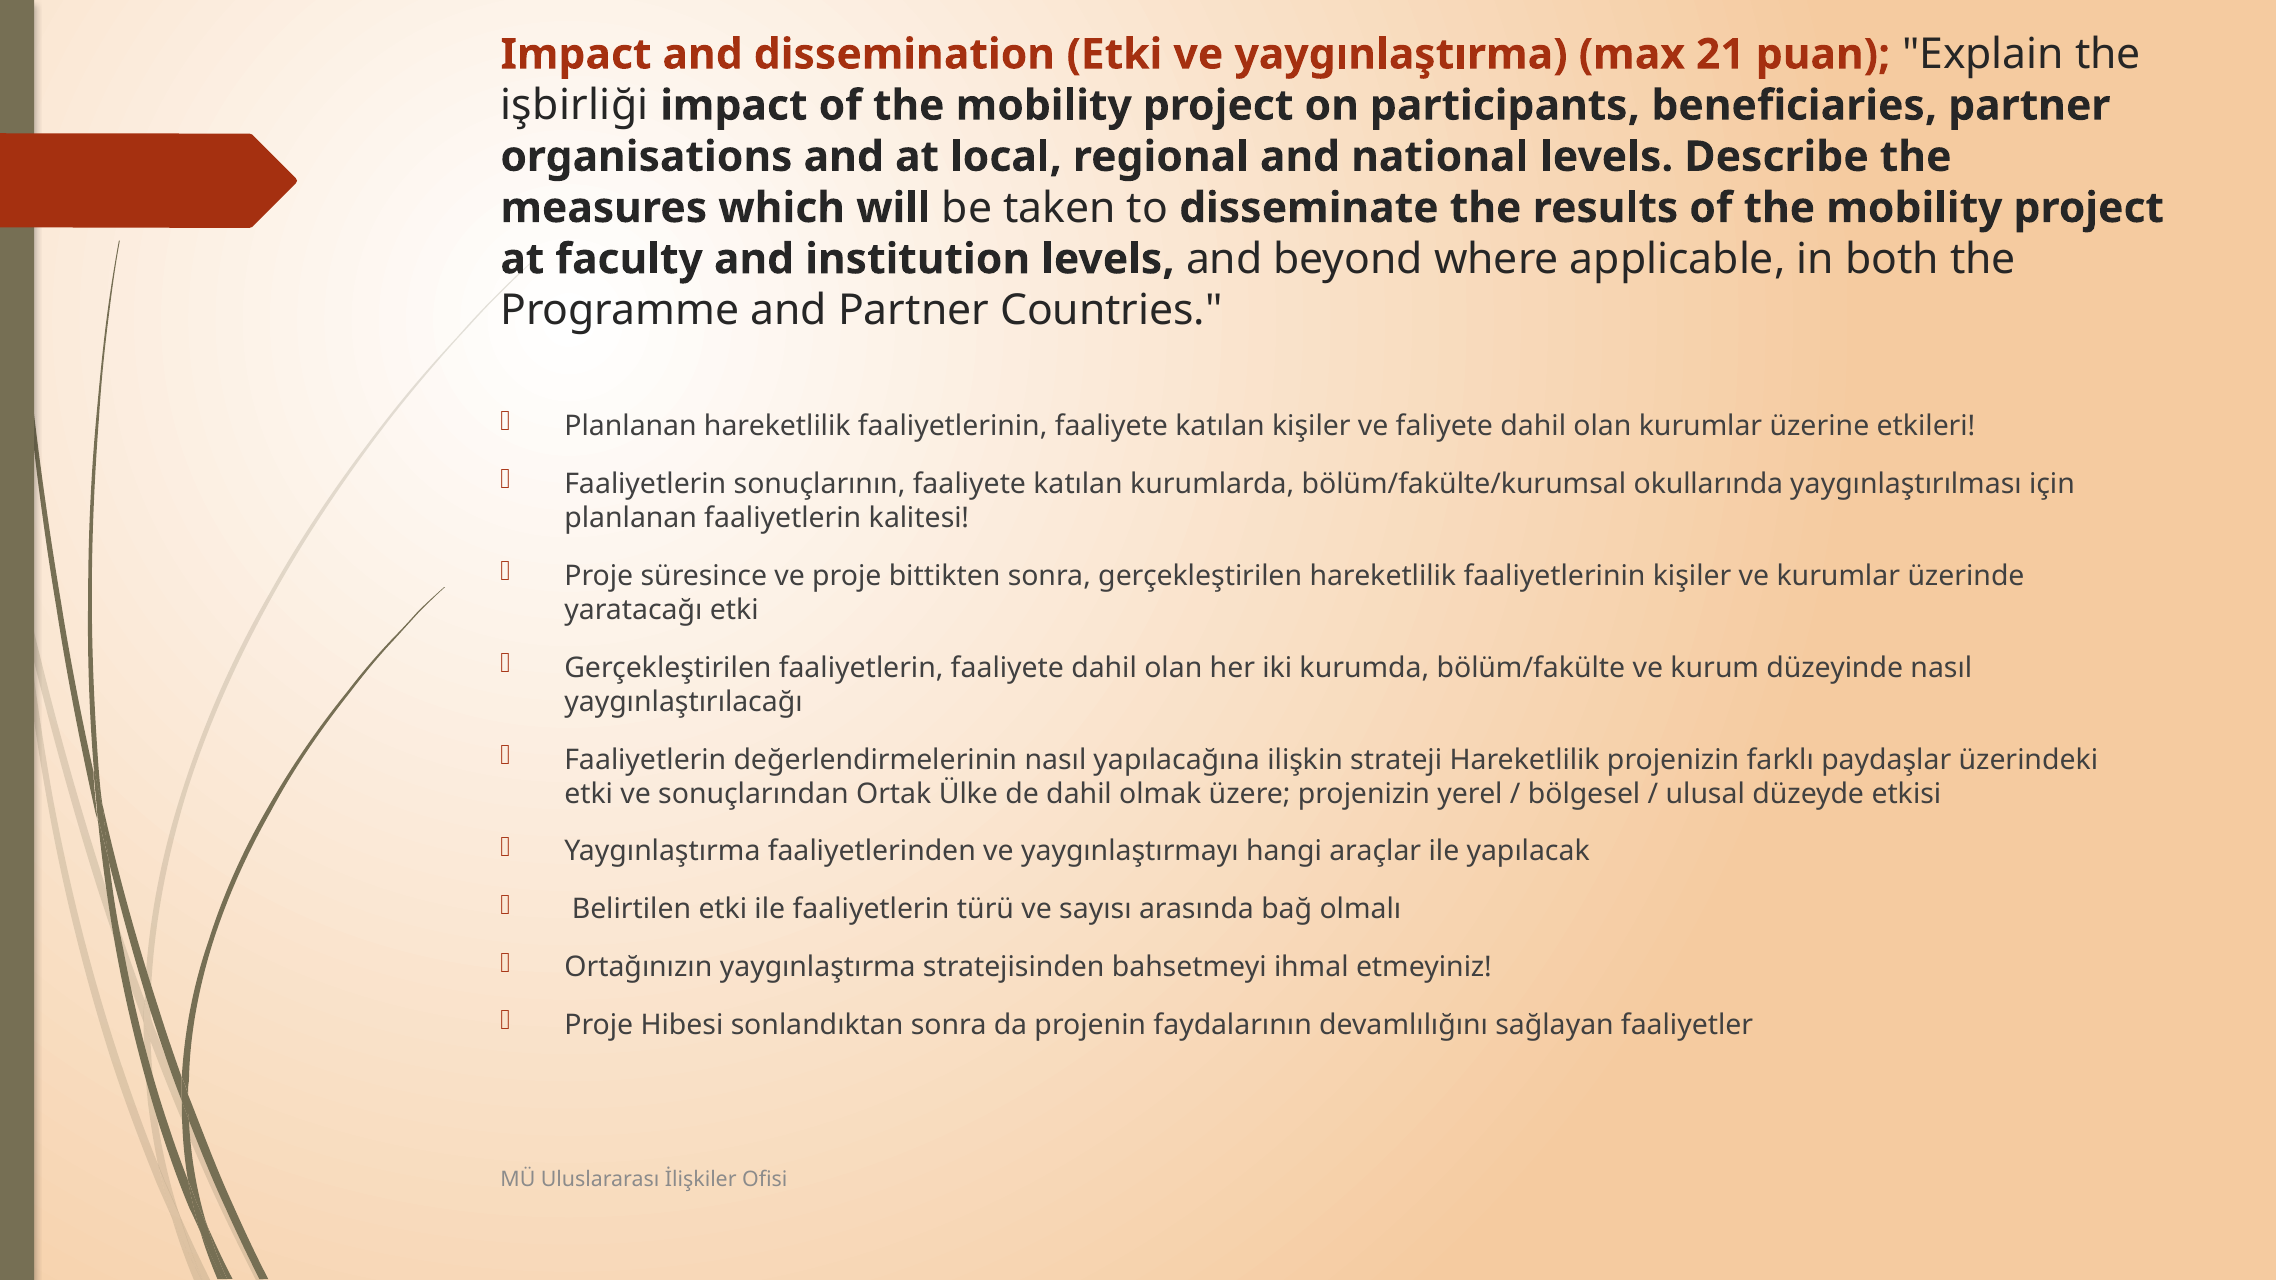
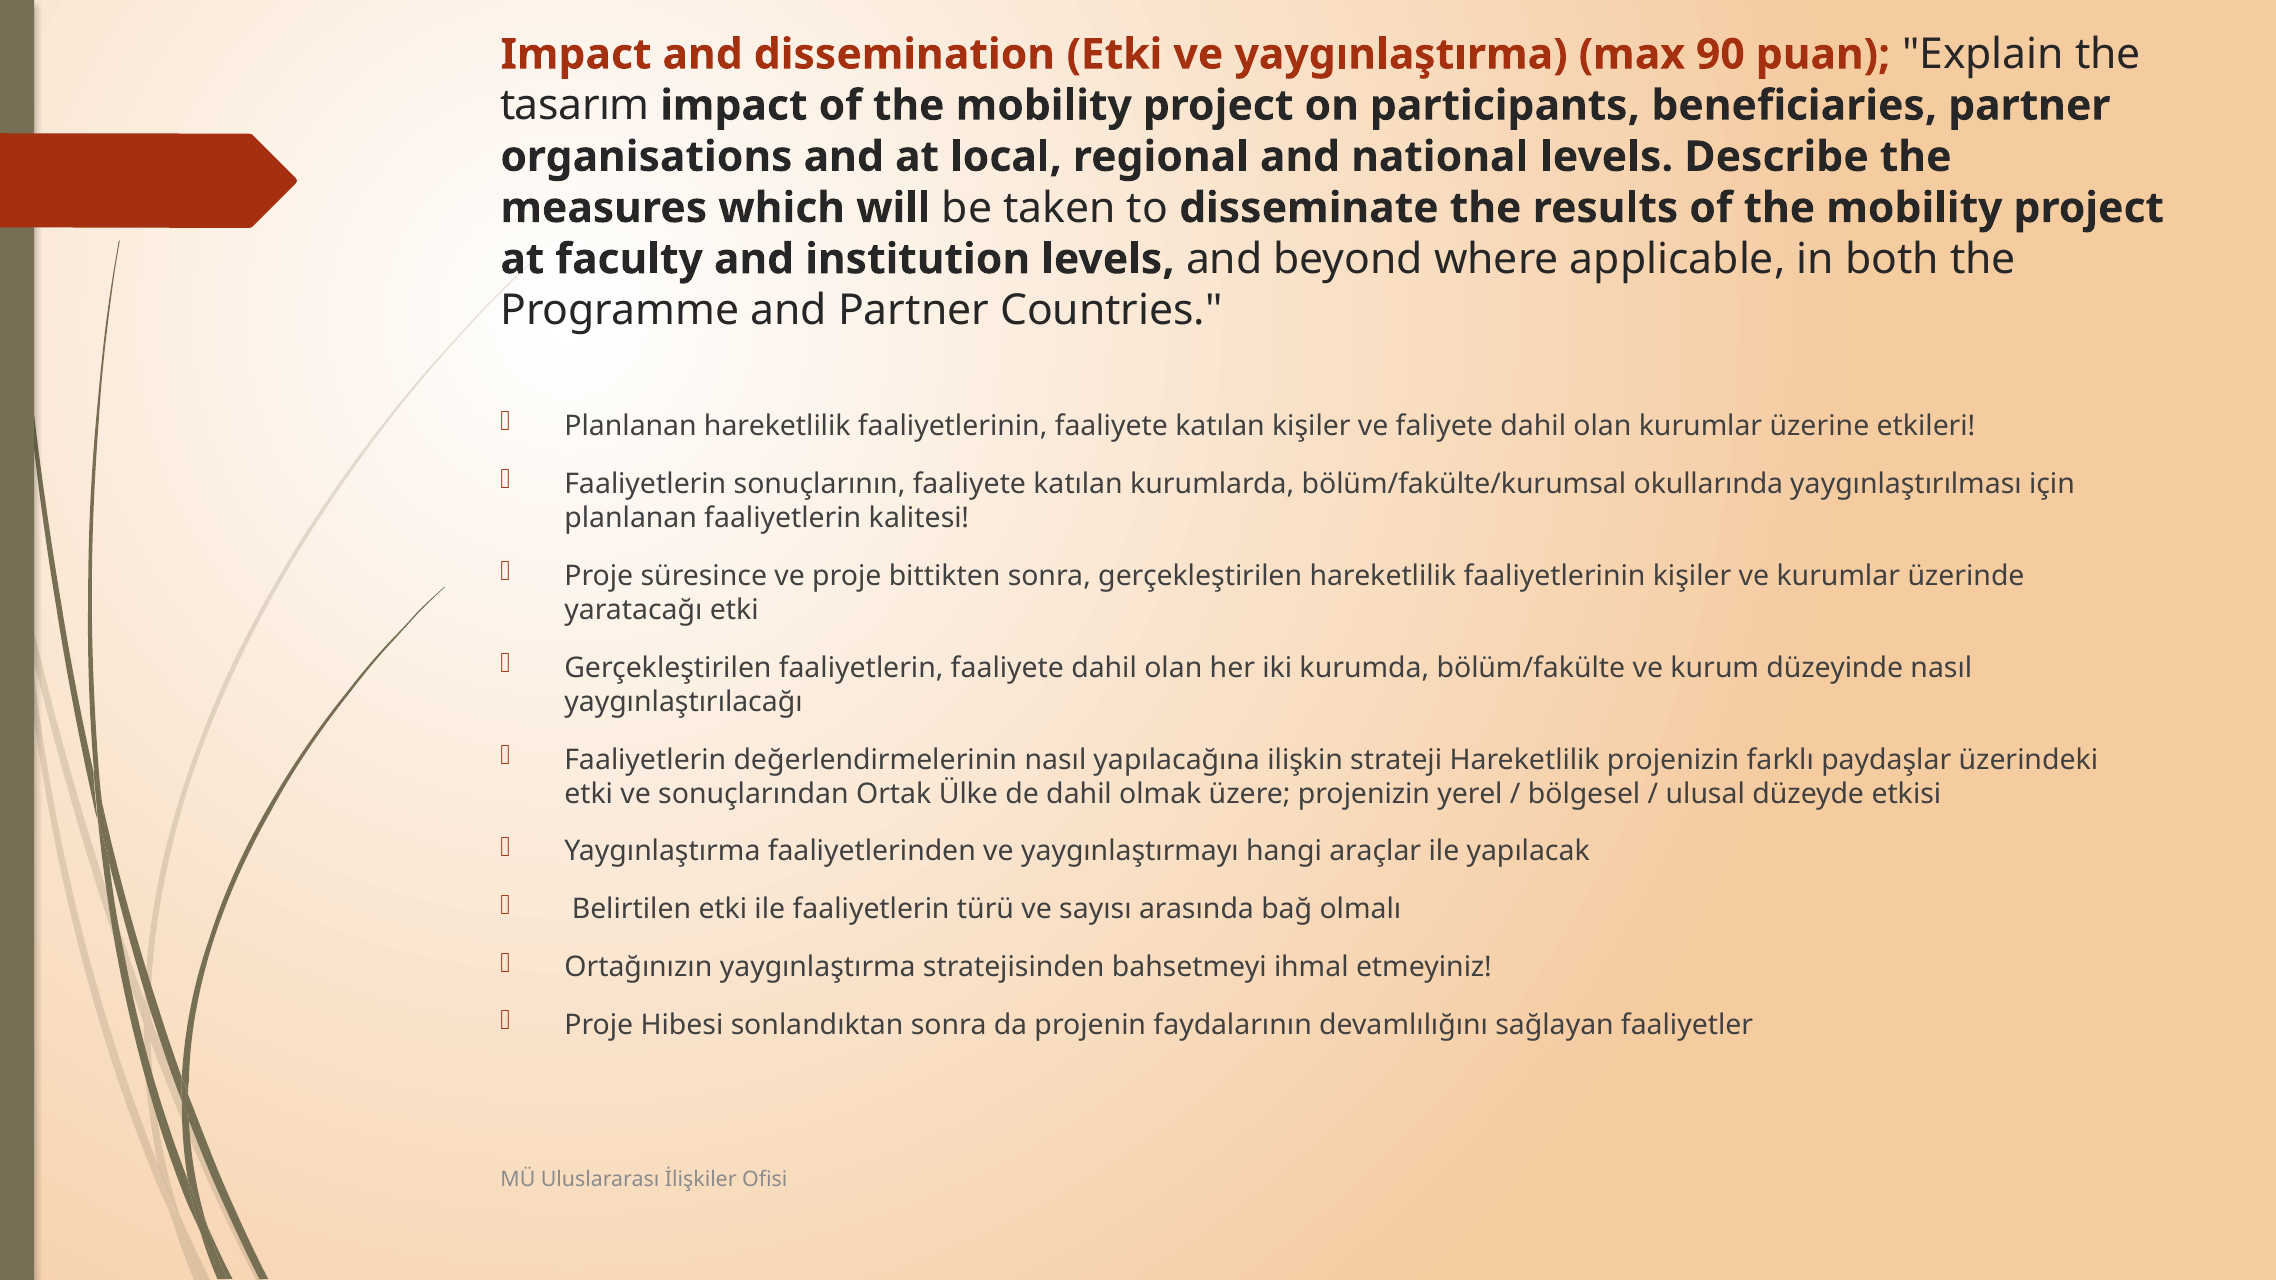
21: 21 -> 90 (1720, 54)
işbirliği: işbirliği -> tasarım (575, 106)
